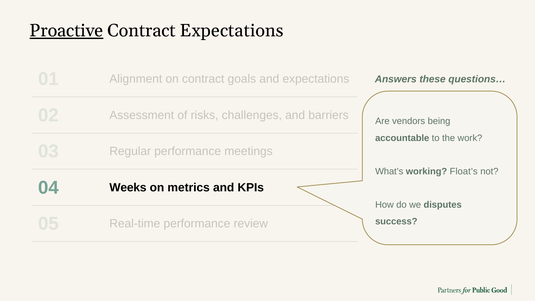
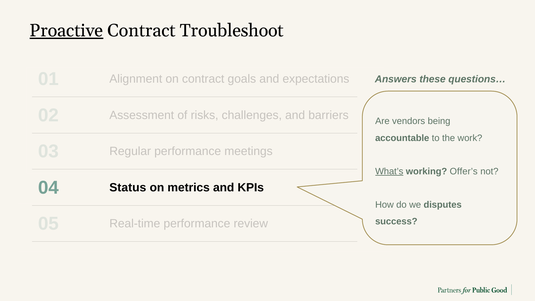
Contract Expectations: Expectations -> Troubleshoot (232, 31)
What’s underline: none -> present (389, 171)
Float’s: Float’s -> Offer’s (464, 171)
Weeks: Weeks -> Status (128, 187)
